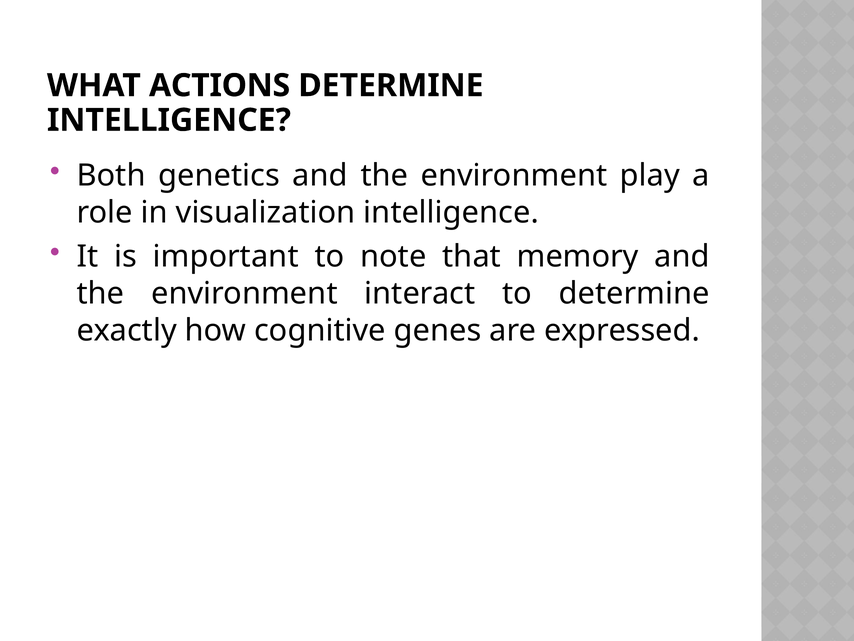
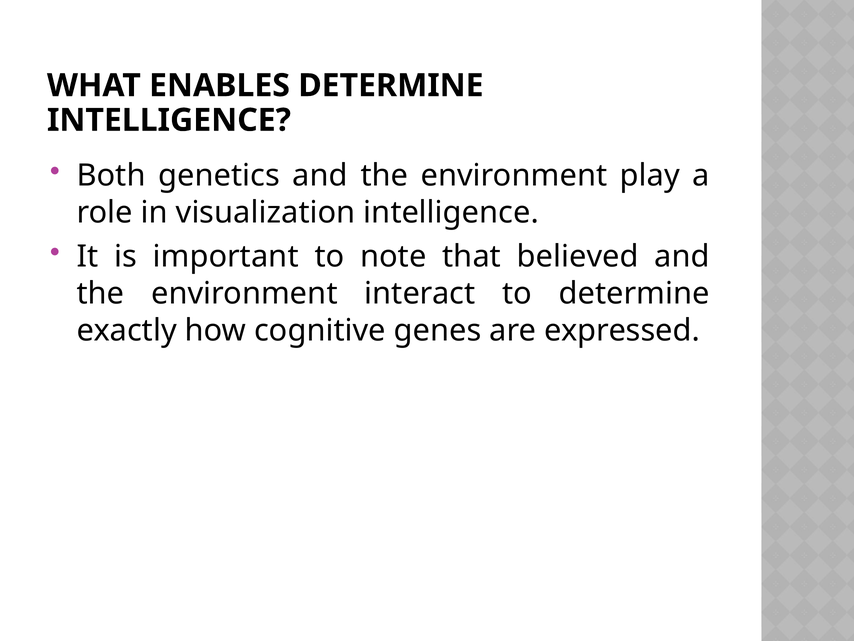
ACTIONS: ACTIONS -> ENABLES (219, 85)
memory: memory -> believed (578, 256)
